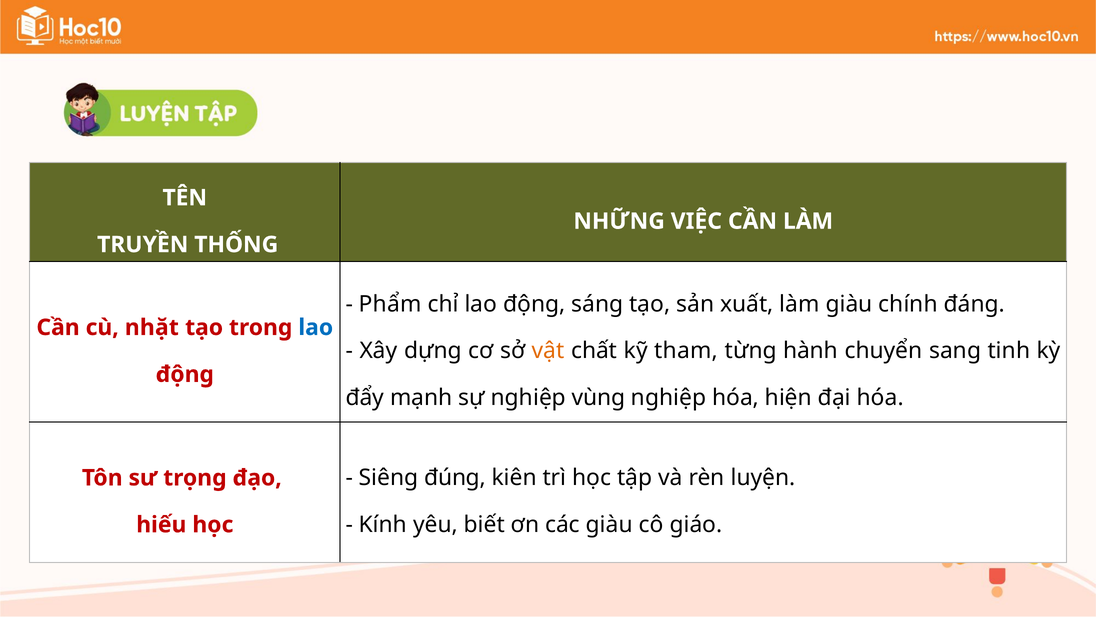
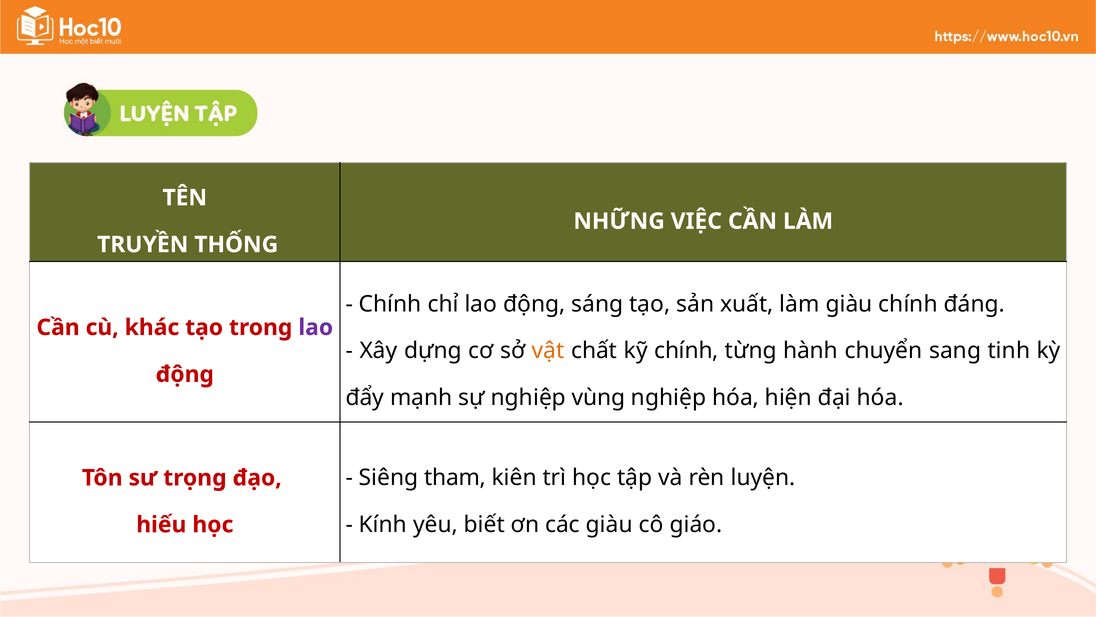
Phẩm: Phẩm -> Chính (390, 304)
nhặt: nhặt -> khác (152, 327)
lao colour: blue -> purple (316, 327)
kỹ tham: tham -> chính (686, 351)
đúng: đúng -> tham (455, 478)
